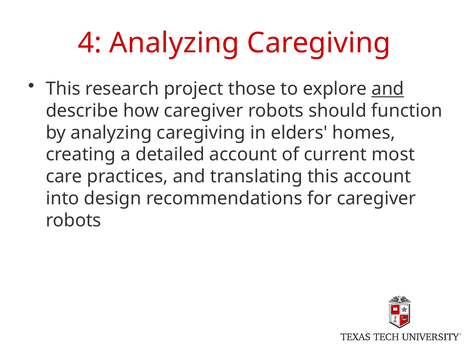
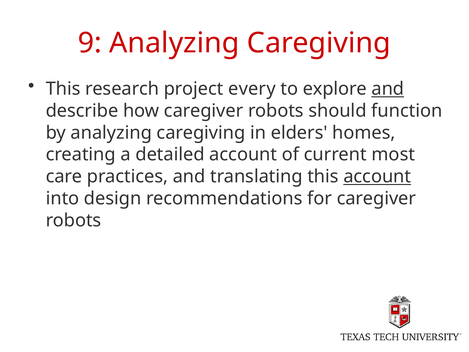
4: 4 -> 9 (90, 43)
those: those -> every (252, 89)
account underline: none -> present (377, 176)
